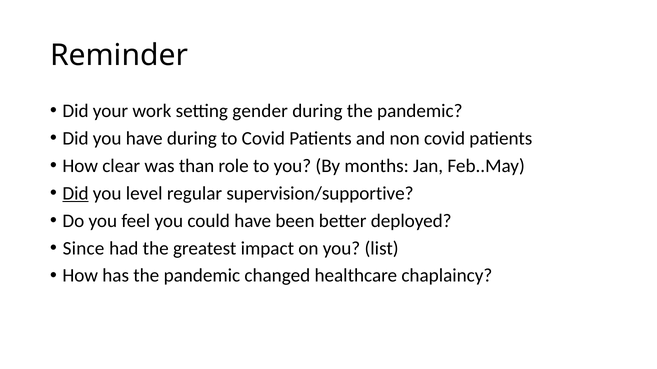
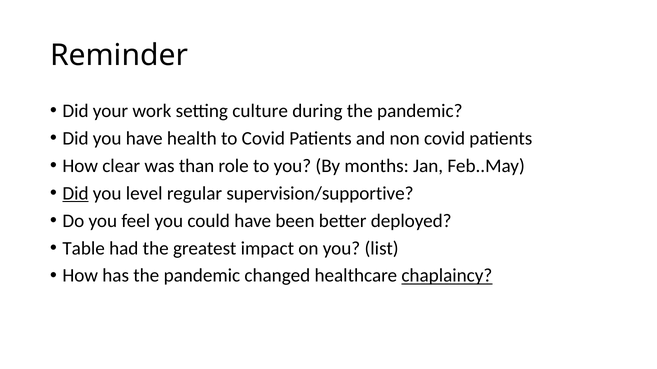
gender: gender -> culture (260, 111)
have during: during -> health (192, 139)
Since: Since -> Table (84, 249)
chaplaincy underline: none -> present (447, 276)
